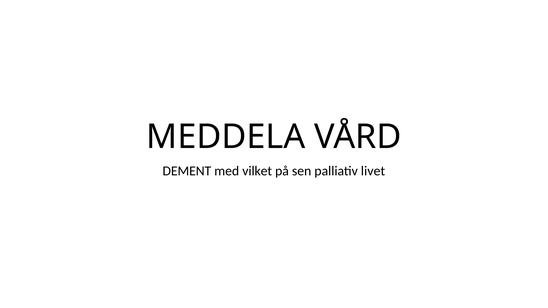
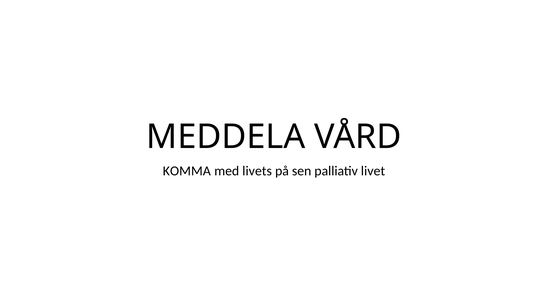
DEMENT: DEMENT -> KOMMA (187, 171)
vilket: vilket -> livets (257, 171)
